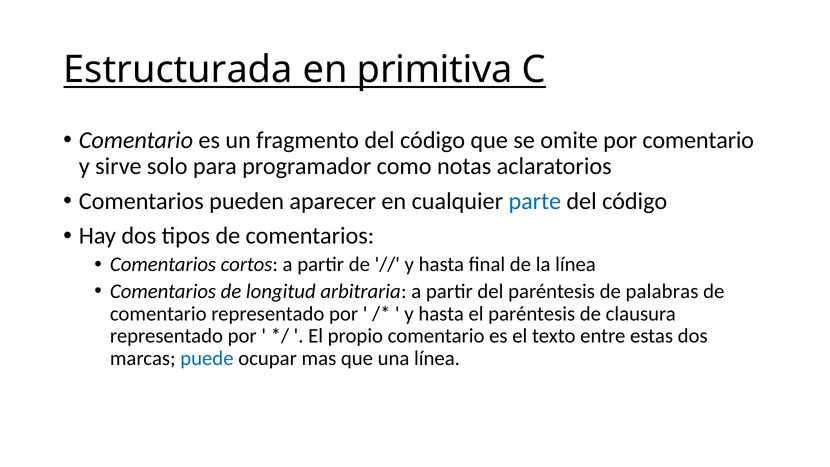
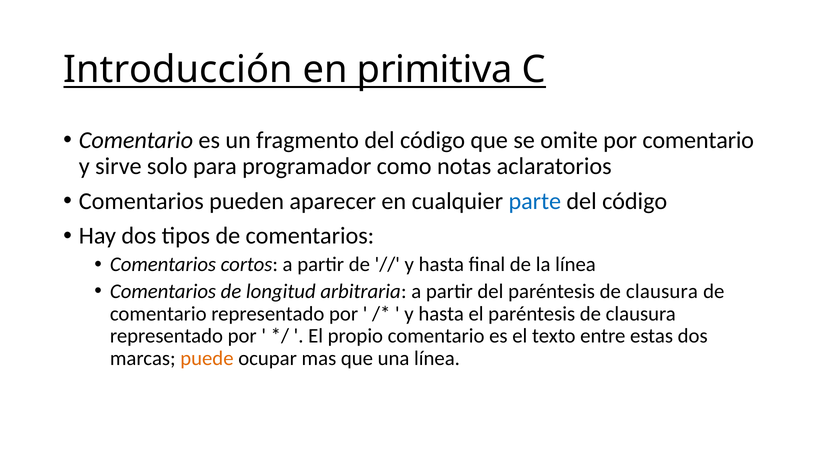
Estructurada: Estructurada -> Introducción (178, 70)
del paréntesis de palabras: palabras -> clausura (662, 291)
puede colour: blue -> orange (207, 358)
